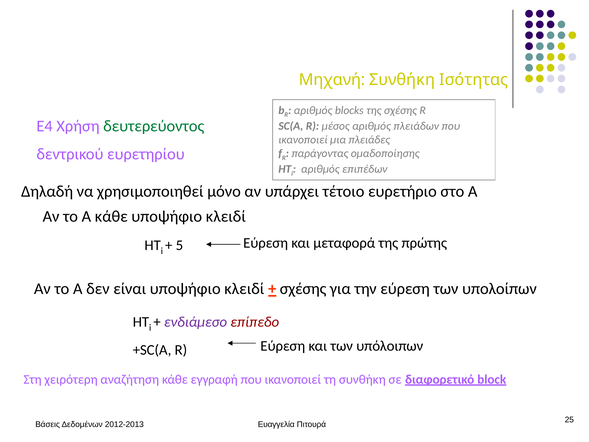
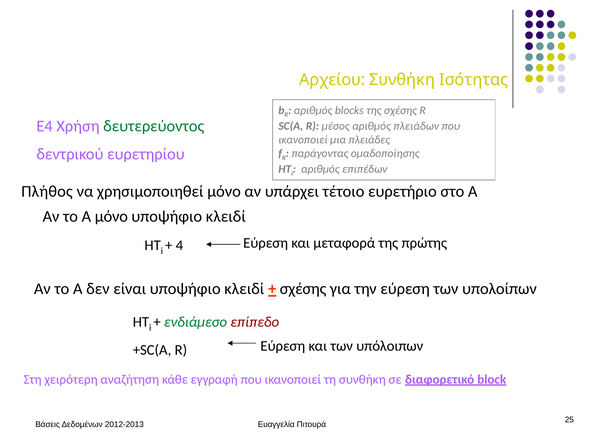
Μηχανή: Μηχανή -> Αρχείου (332, 80)
Δηλαδή: Δηλαδή -> Πλήθος (47, 191)
Α κάθε: κάθε -> μόνο (111, 216)
5: 5 -> 4 (179, 245)
ενδιάμεσο colour: purple -> green (196, 322)
